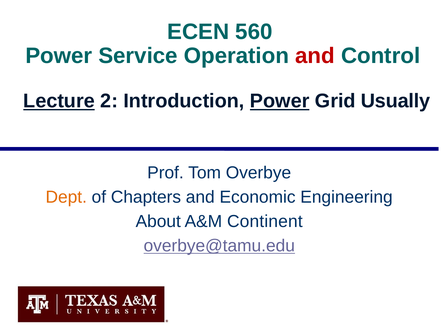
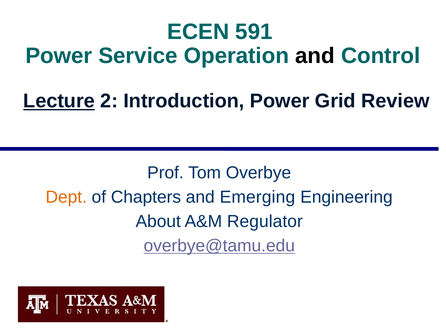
560: 560 -> 591 (254, 32)
and colour: red -> black (315, 56)
Power underline: present -> none (280, 101)
Usually: Usually -> Review (395, 101)
Economic: Economic -> Emerging (257, 197)
Continent: Continent -> Regulator (265, 221)
